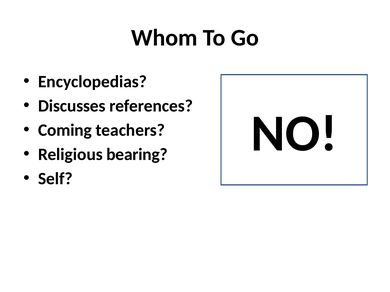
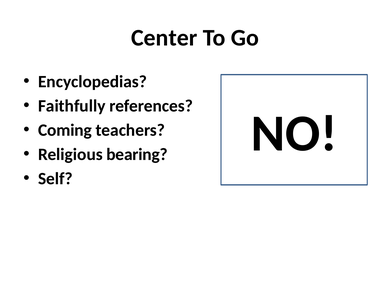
Whom: Whom -> Center (164, 38)
Discusses: Discusses -> Faithfully (72, 106)
